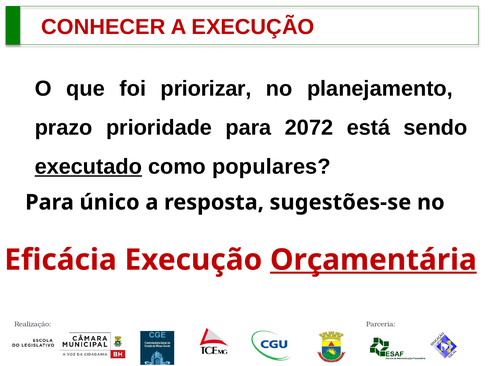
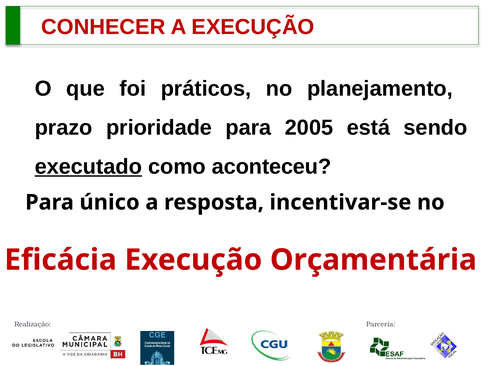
priorizar: priorizar -> práticos (206, 89)
2072: 2072 -> 2005 (309, 128)
populares: populares -> aconteceu (272, 167)
sugestões-se: sugestões-se -> incentivar-se (340, 202)
Orçamentária underline: present -> none (373, 260)
